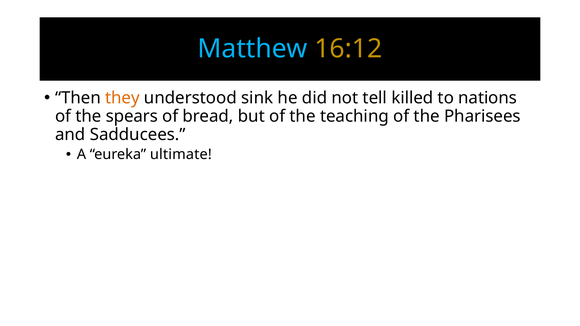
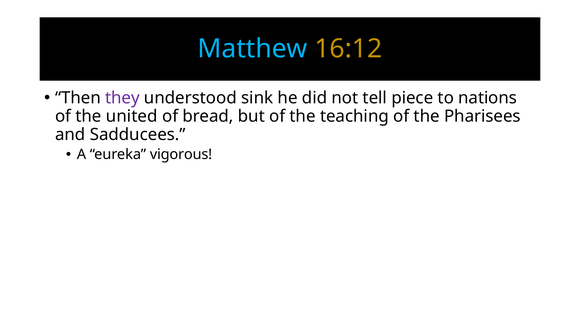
they colour: orange -> purple (123, 98)
killed: killed -> piece (412, 98)
spears: spears -> united (132, 116)
ultimate: ultimate -> vigorous (181, 155)
